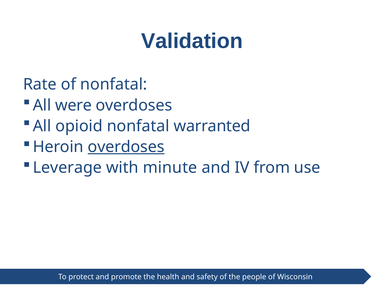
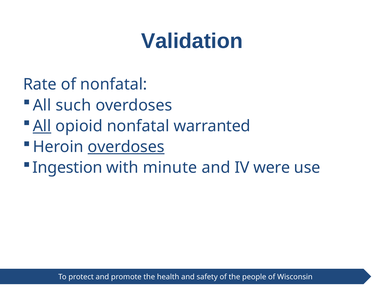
were: were -> such (73, 105)
All underline: none -> present (42, 126)
Leverage: Leverage -> Ingestion (67, 168)
from: from -> were (272, 168)
